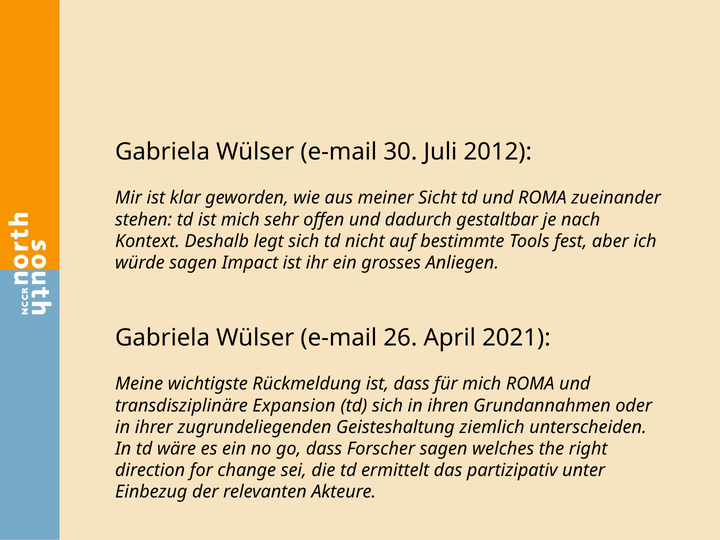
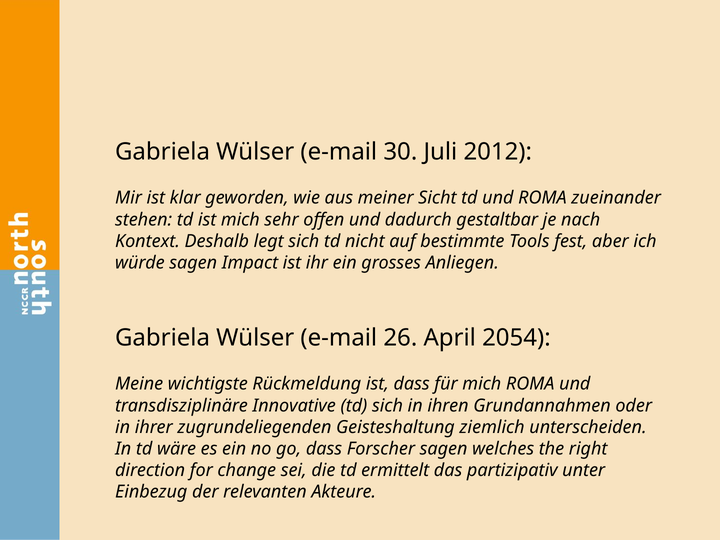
2021: 2021 -> 2054 (516, 338)
Expansion: Expansion -> Innovative (294, 406)
